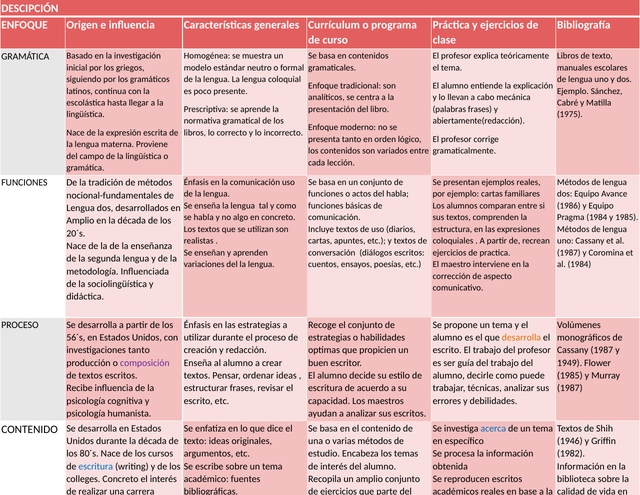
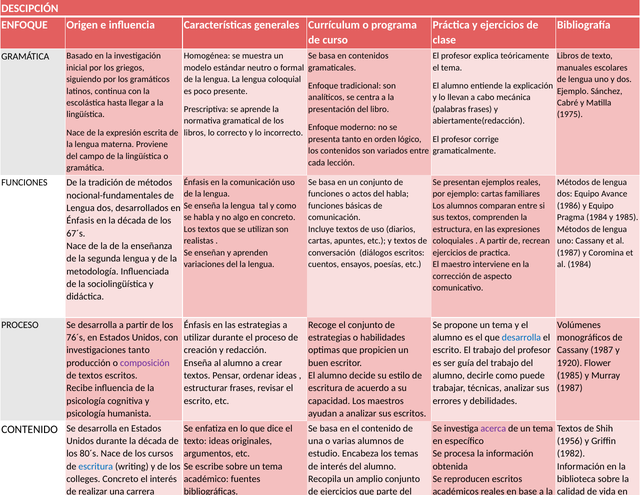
Amplio: Amplio -> Énfasis (80, 220)
20´s: 20´s -> 67´s (76, 233)
56´s: 56´s -> 76´s (76, 337)
desarrolla colour: orange -> blue (521, 337)
1949: 1949 -> 1920 (570, 363)
acerca colour: blue -> purple (493, 428)
varias métodos: métodos -> alumnos (375, 441)
1946: 1946 -> 1956 (570, 441)
